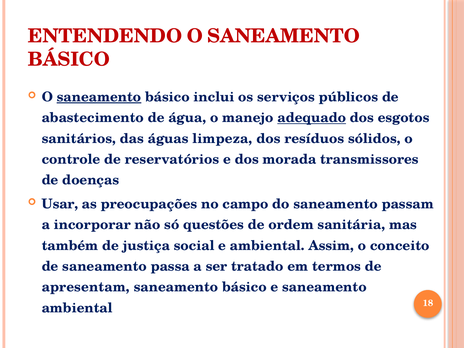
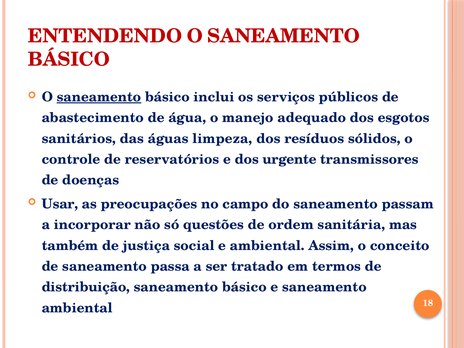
adequado underline: present -> none (312, 118)
morada: morada -> urgente (290, 159)
apresentam: apresentam -> distribuição (86, 287)
